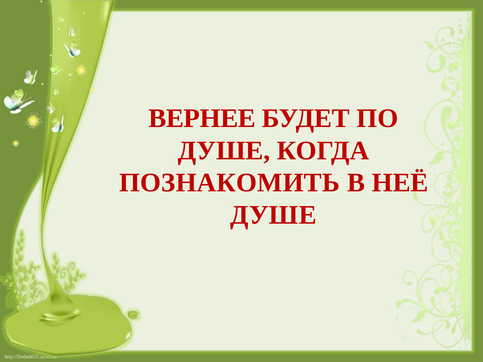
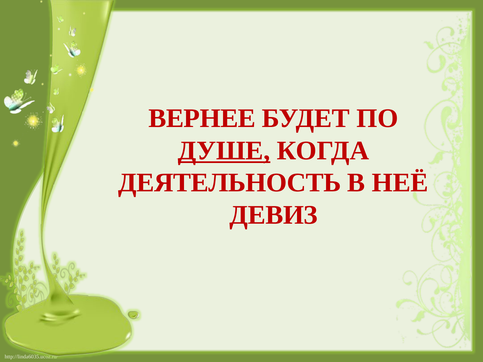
ДУШЕ underline: none -> present (224, 151)
ПОЗНАКОМИТЬ: ПОЗНАКОМИТЬ -> ДЕЯТЕЛЬНОСТЬ (230, 183)
ДУШЕ: ДУШЕ -> ДЕВИЗ (274, 215)
